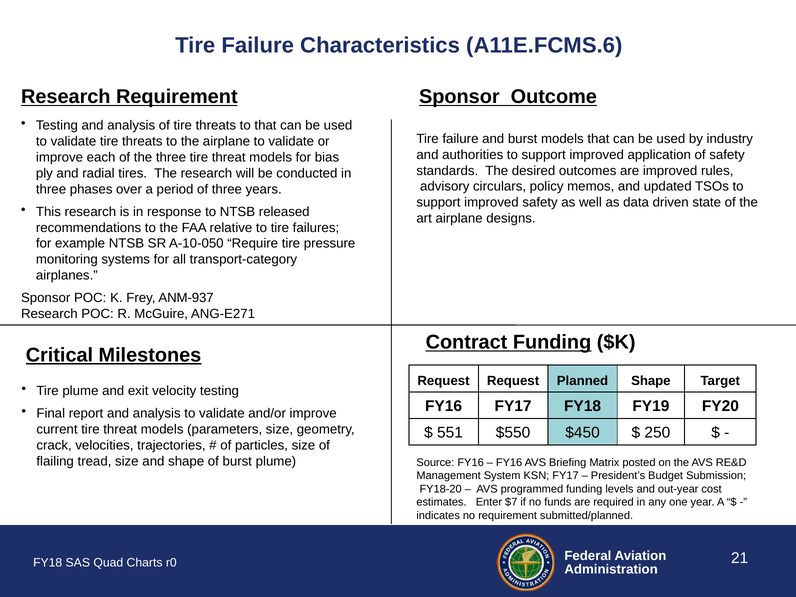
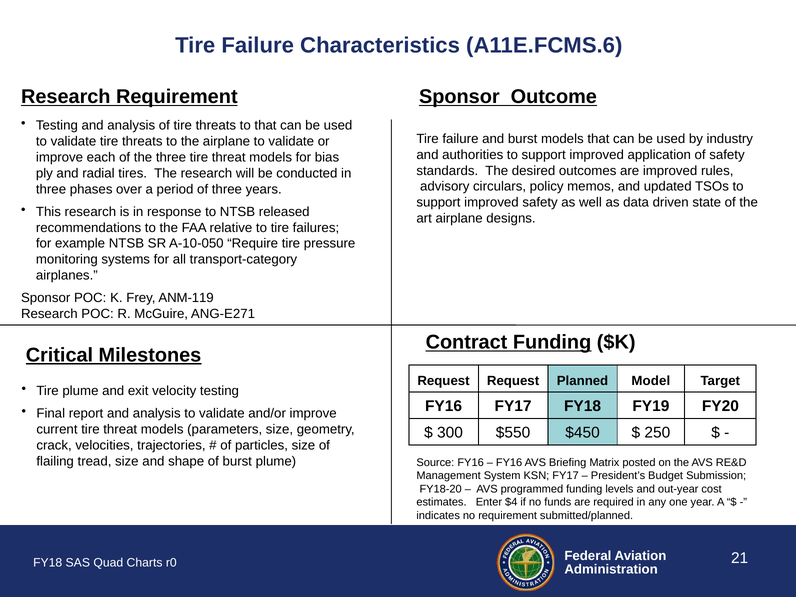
ANM-937: ANM-937 -> ANM-119 (186, 298)
Planned Shape: Shape -> Model (651, 381)
551: 551 -> 300 (450, 433)
$7: $7 -> $4 (511, 502)
